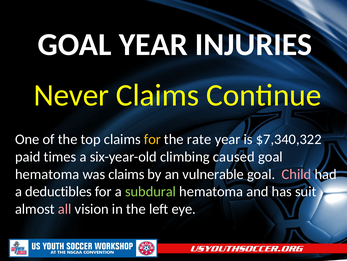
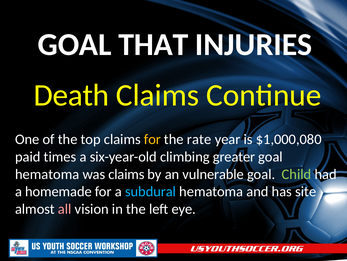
GOAL YEAR: YEAR -> THAT (153, 45)
Never: Never -> Death (71, 95)
$7,340,322: $7,340,322 -> $1,000,080 (289, 139)
caused: caused -> greater (234, 156)
Child colour: pink -> light green (297, 174)
deductibles: deductibles -> homemade (58, 191)
subdural colour: light green -> light blue (151, 191)
suit: suit -> site (306, 191)
